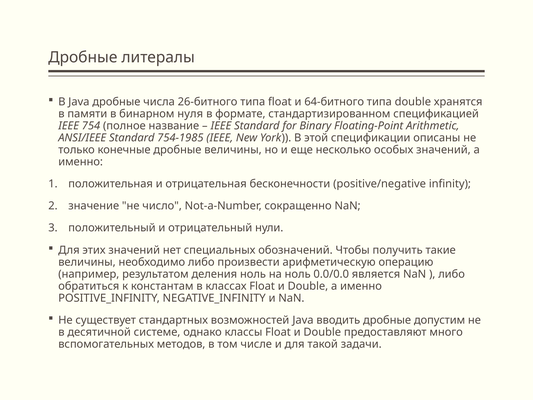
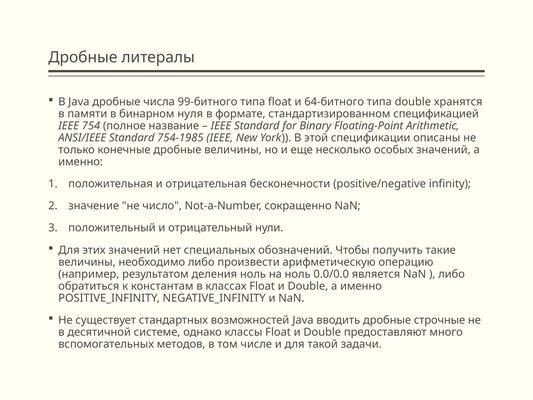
26-битного: 26-битного -> 99-битного (208, 102)
допустим: допустим -> строчные (440, 320)
